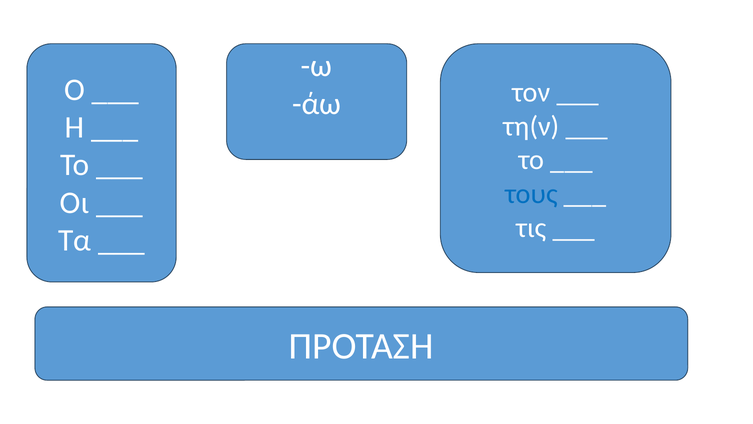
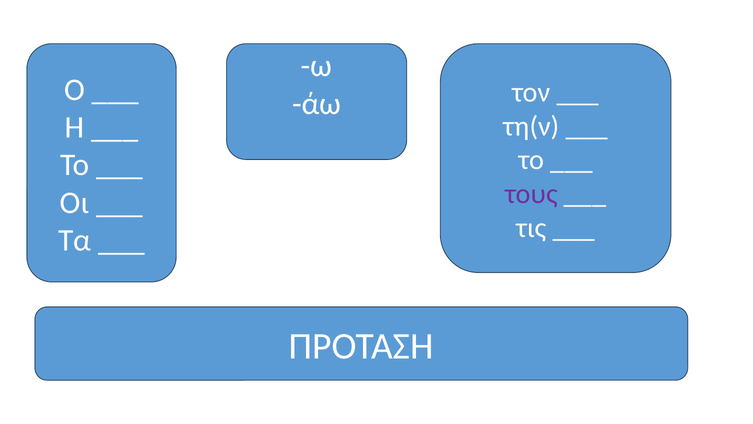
τους colour: blue -> purple (531, 194)
